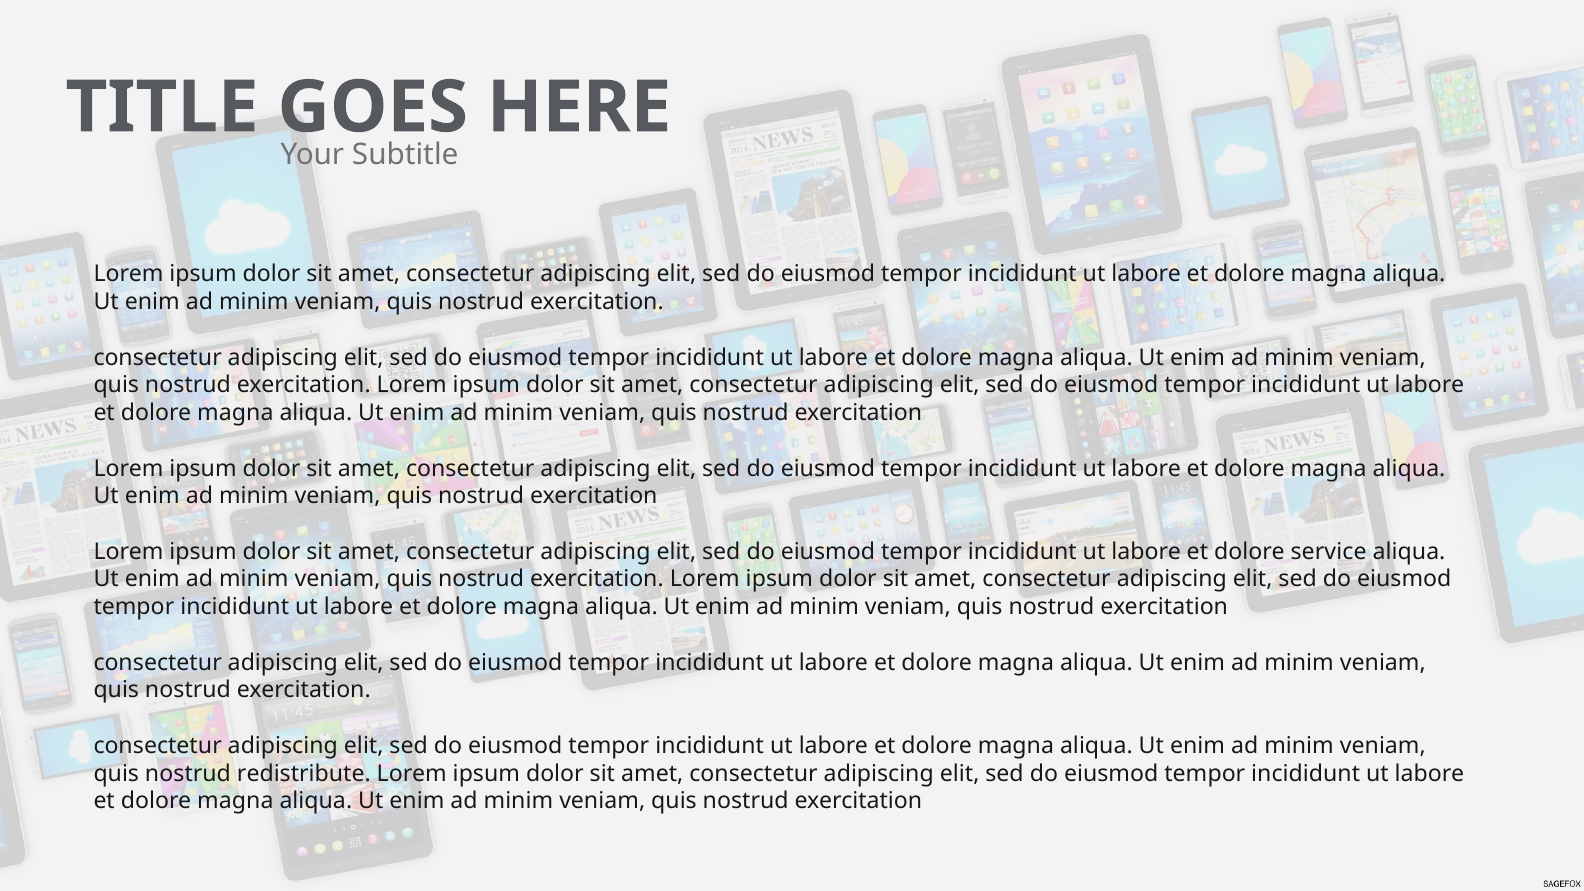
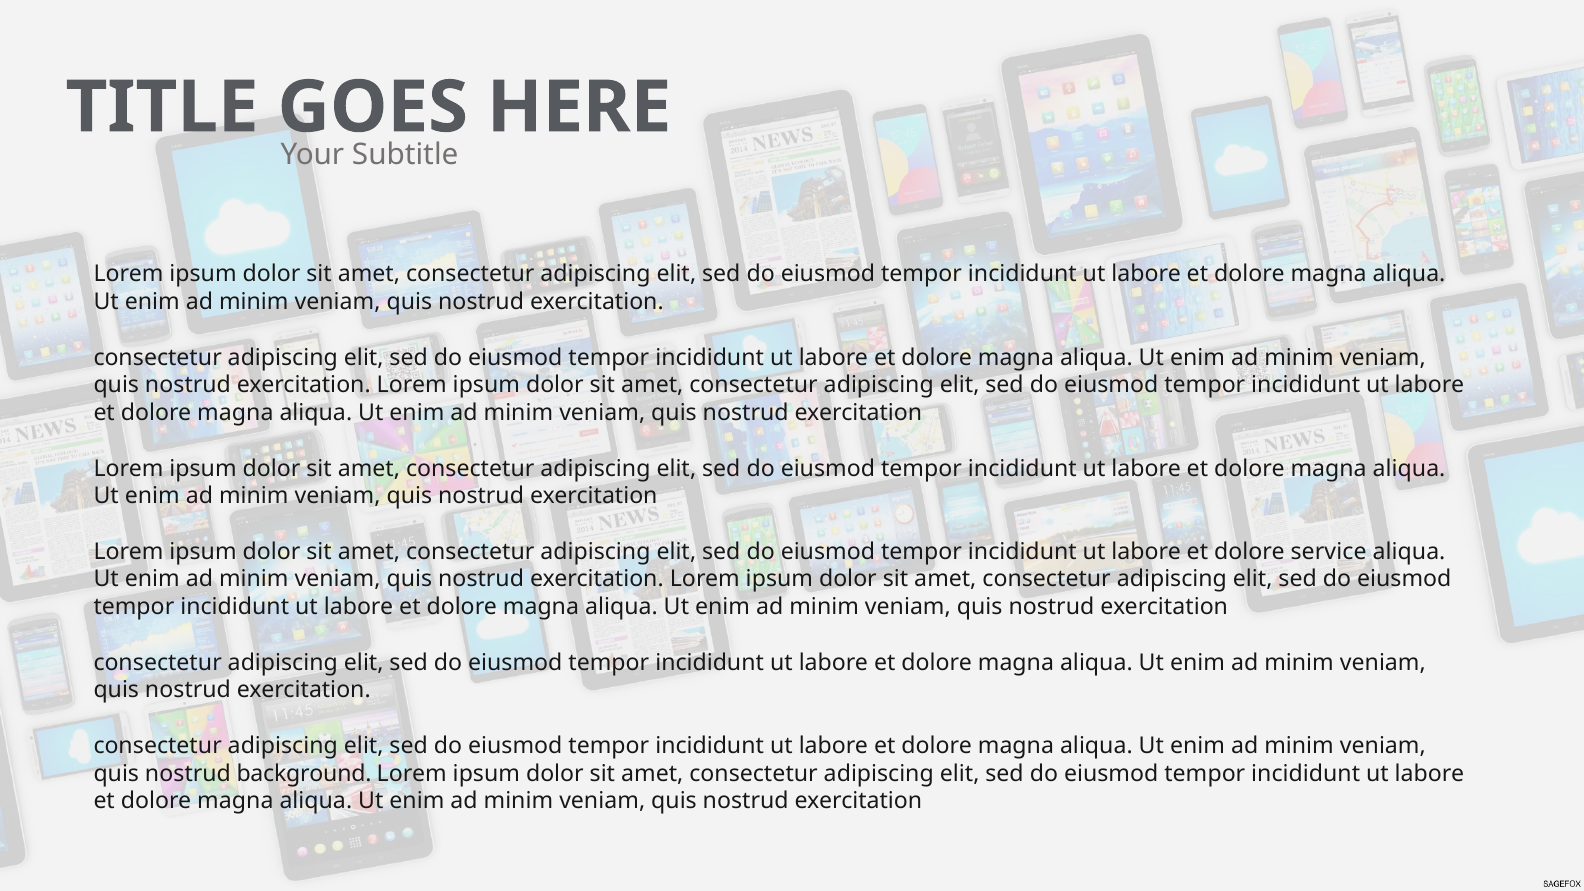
redistribute: redistribute -> background (304, 774)
